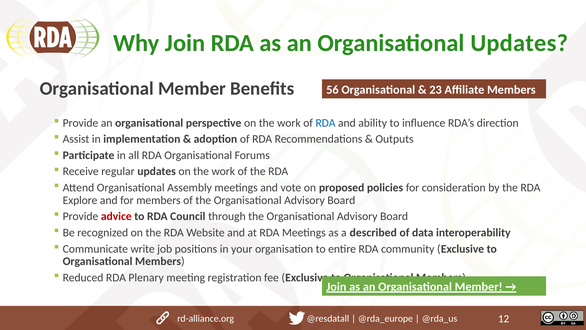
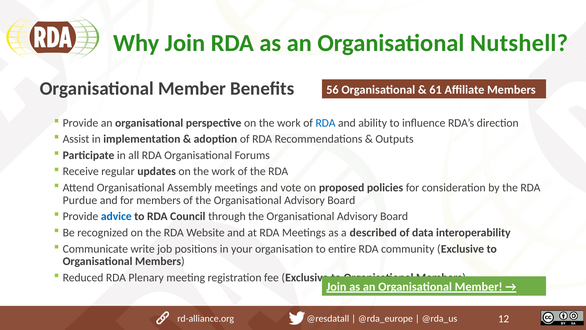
Organisational Updates: Updates -> Nutshell (519, 43)
23: 23 -> 61 (436, 90)
Explore: Explore -> Purdue (80, 200)
advice colour: red -> blue (116, 216)
